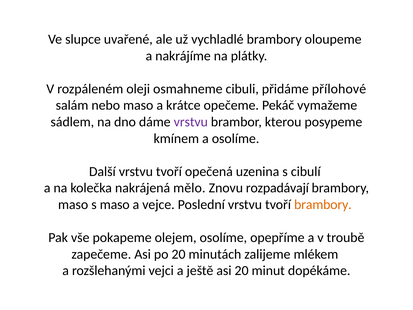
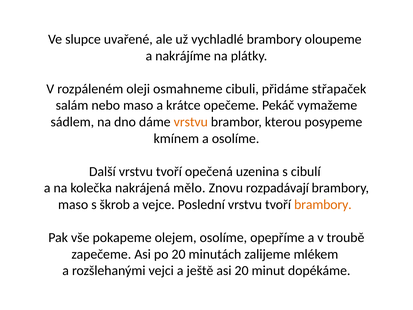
přílohové: přílohové -> střapaček (339, 89)
vrstvu colour: purple -> orange (191, 122)
s maso: maso -> škrob (115, 204)
